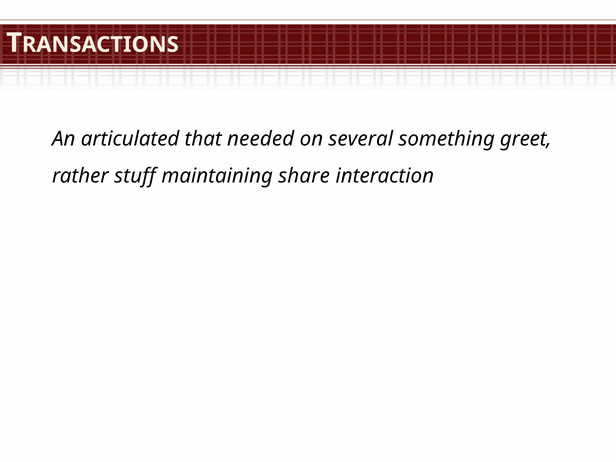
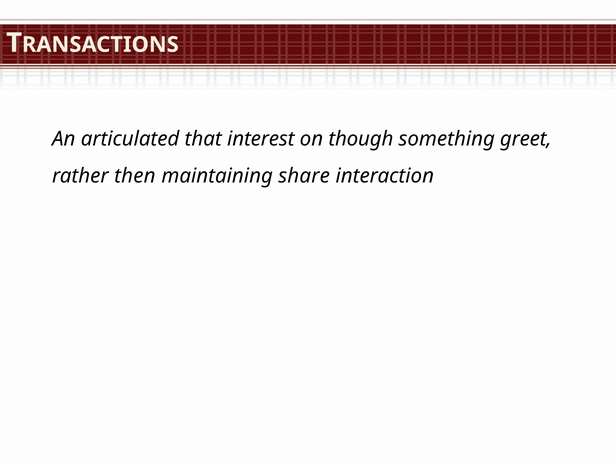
needed: needed -> interest (261, 139)
several: several -> though (361, 139)
stuff: stuff -> then (135, 176)
